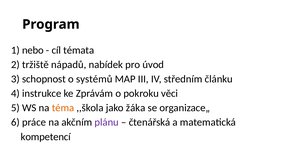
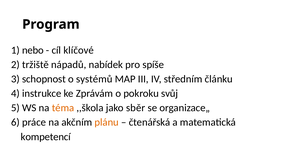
témata: témata -> klíčové (79, 50)
úvod: úvod -> spíše (153, 65)
věci: věci -> svůj (170, 94)
žáka: žáka -> sběr (136, 108)
plánu colour: purple -> orange (107, 123)
